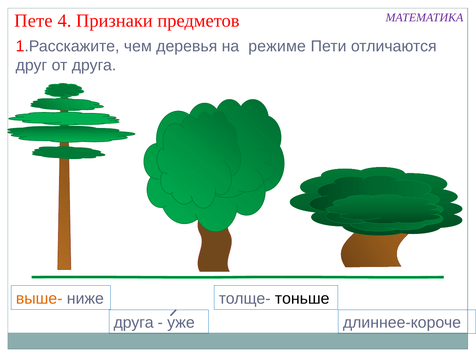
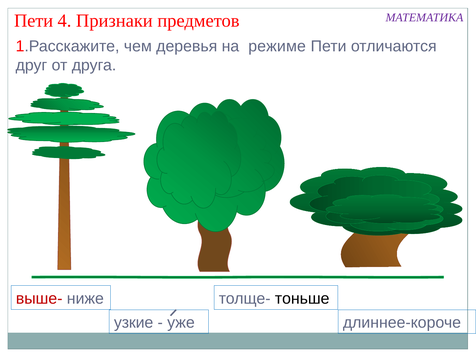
Пете: Пете -> Пети (34, 21)
выше- colour: orange -> red (39, 299)
друга: друга -> узкие (134, 323)
